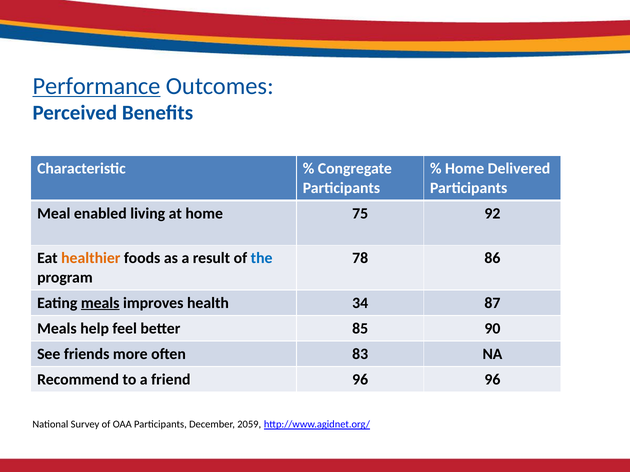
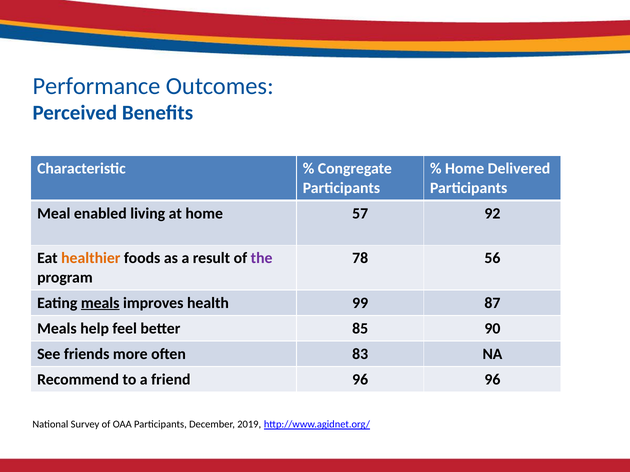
Performance underline: present -> none (96, 86)
75: 75 -> 57 (360, 214)
the colour: blue -> purple (262, 258)
86: 86 -> 56 (492, 258)
34: 34 -> 99 (360, 303)
2059: 2059 -> 2019 (249, 425)
